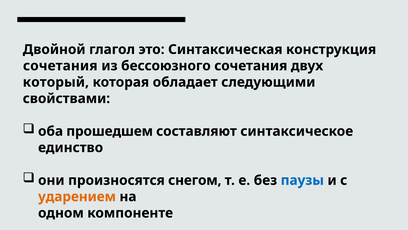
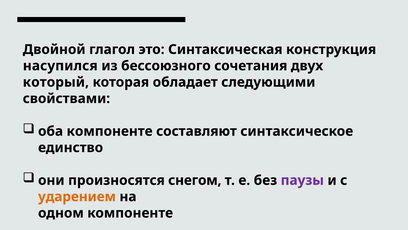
сочетания: сочетания -> насупился (60, 66)
оба прошедшем: прошедшем -> компоненте (110, 131)
паузы colour: blue -> purple (302, 180)
